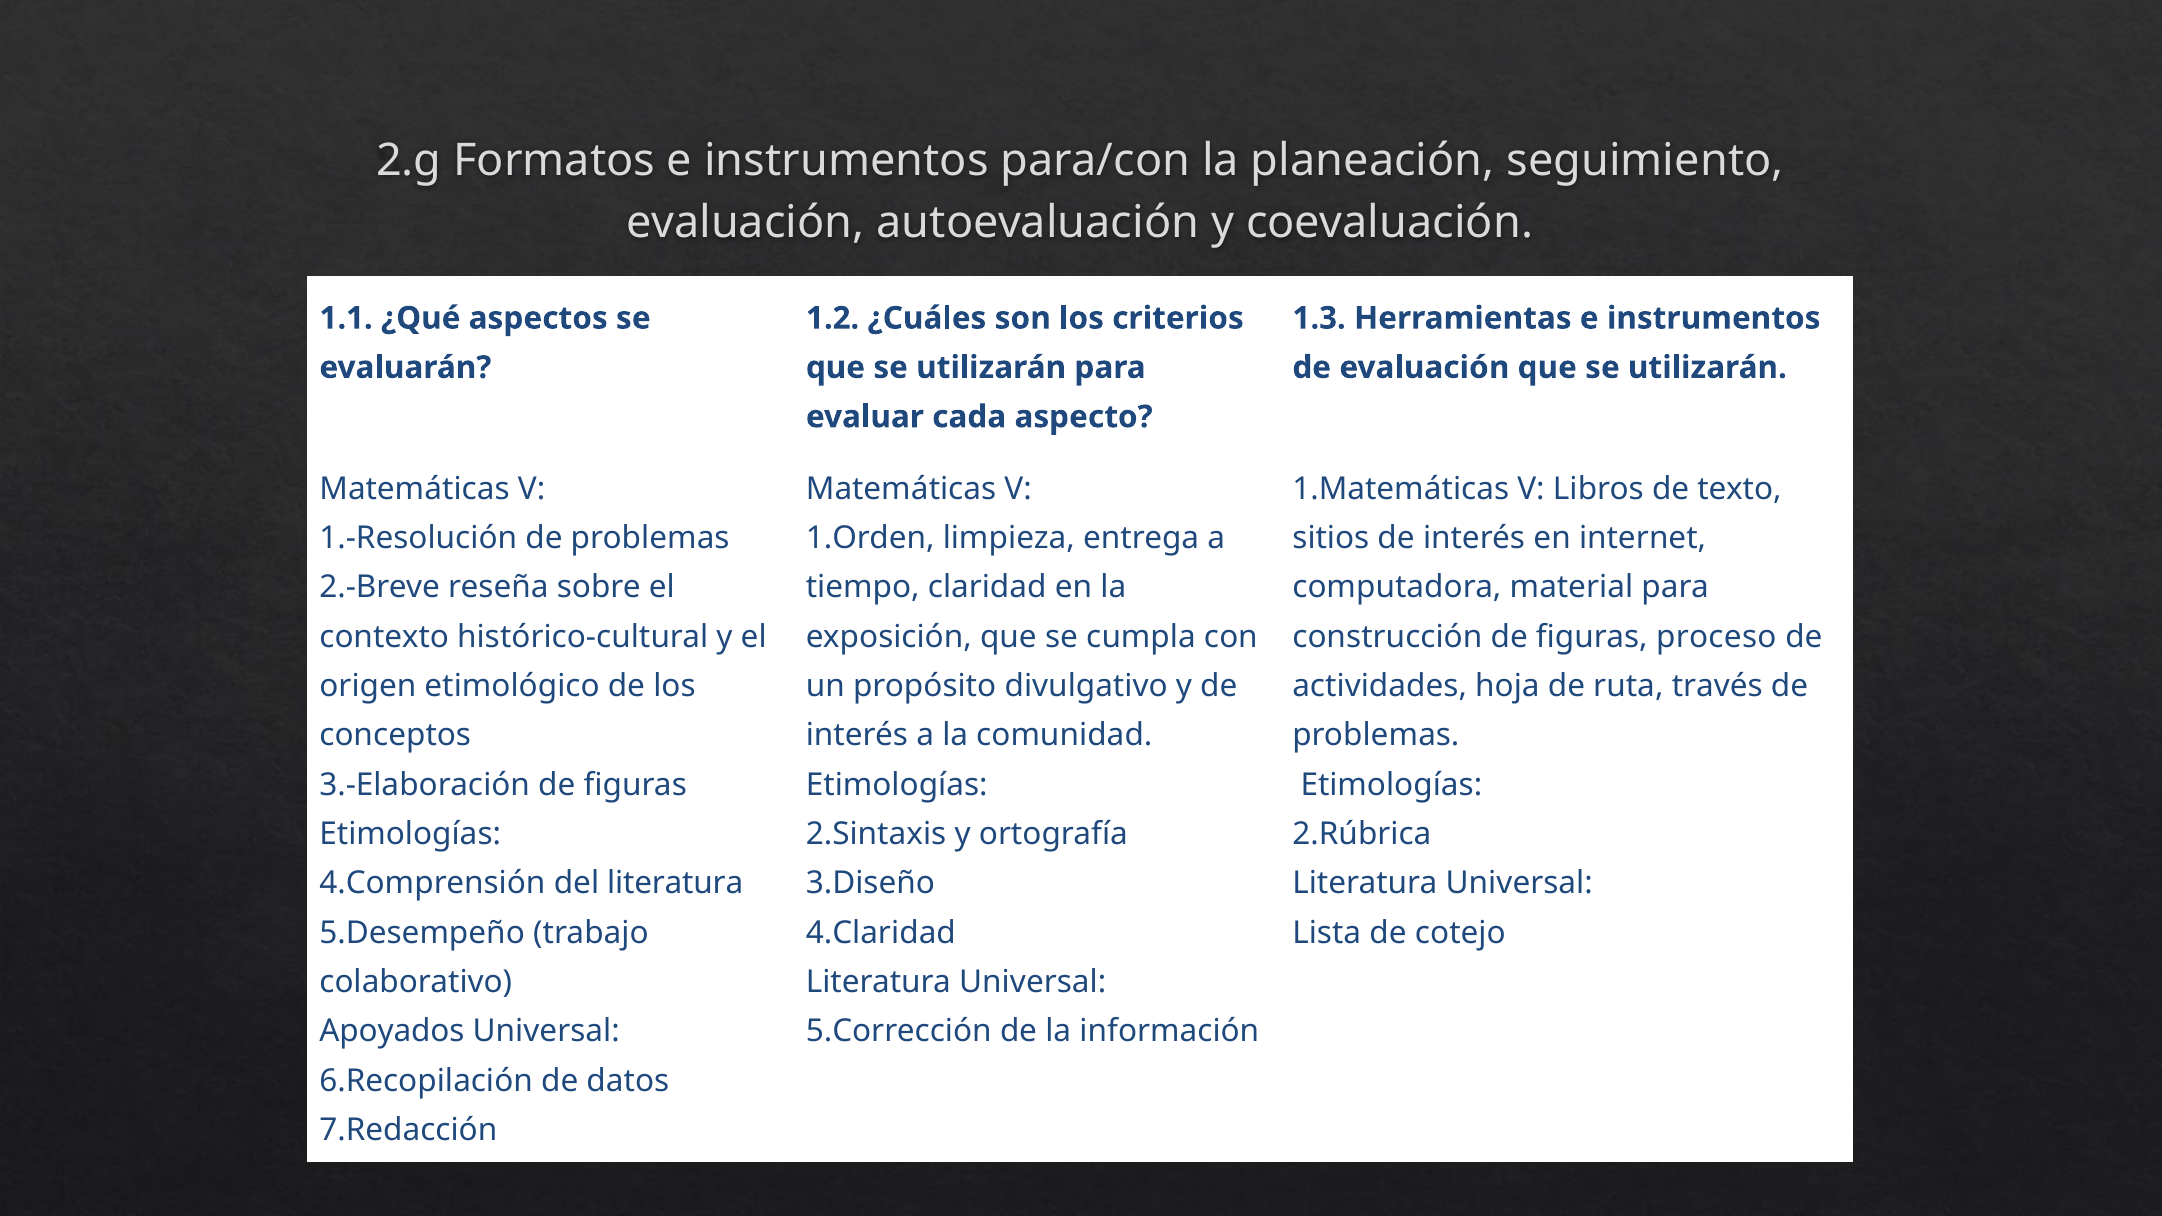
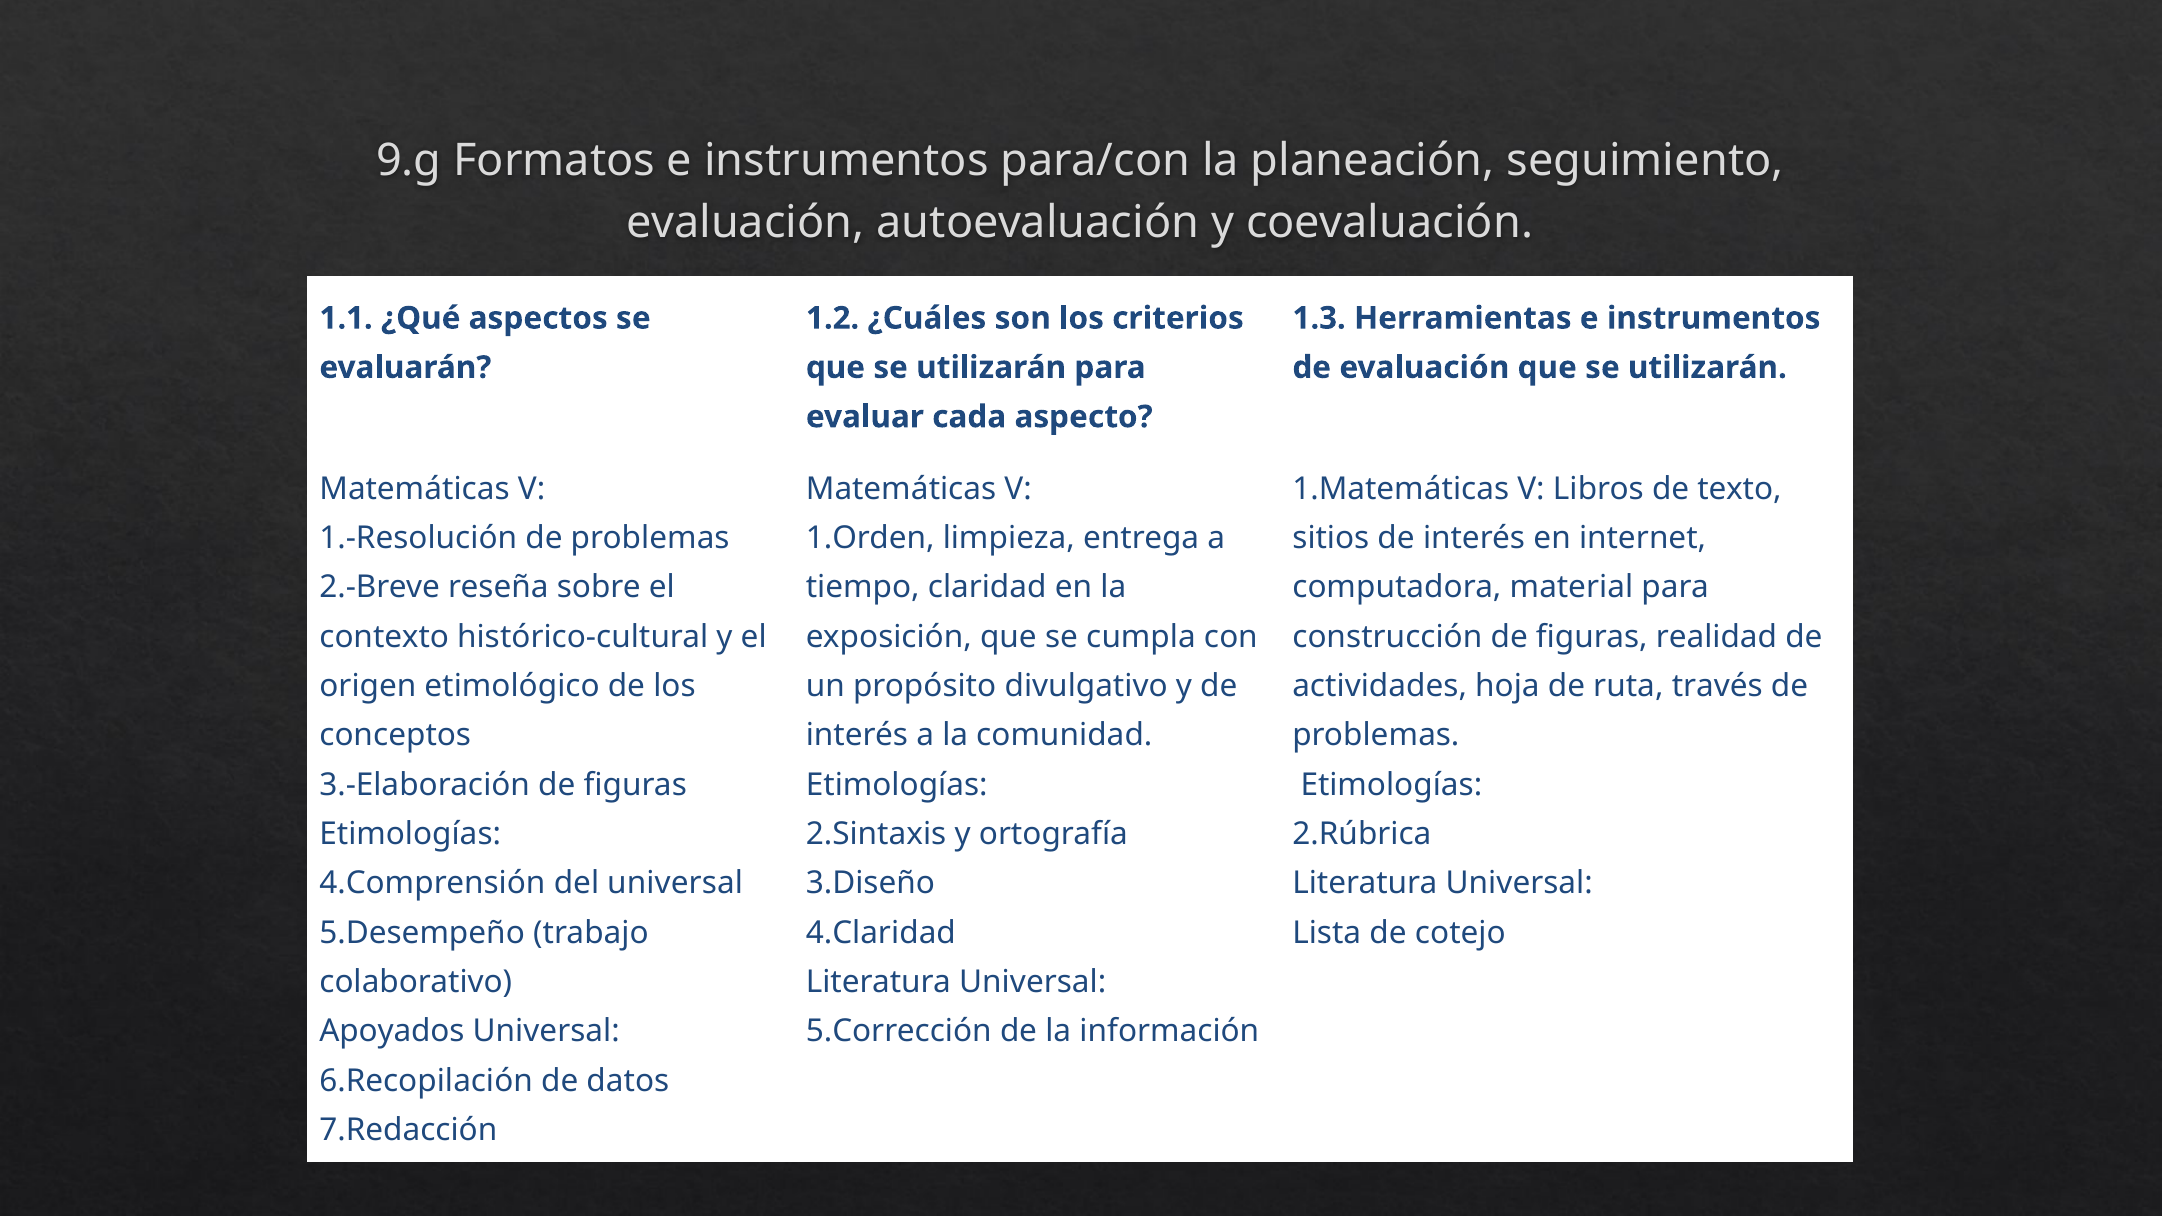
2.g: 2.g -> 9.g (409, 161)
proceso: proceso -> realidad (1716, 637)
del literatura: literatura -> universal (675, 884)
